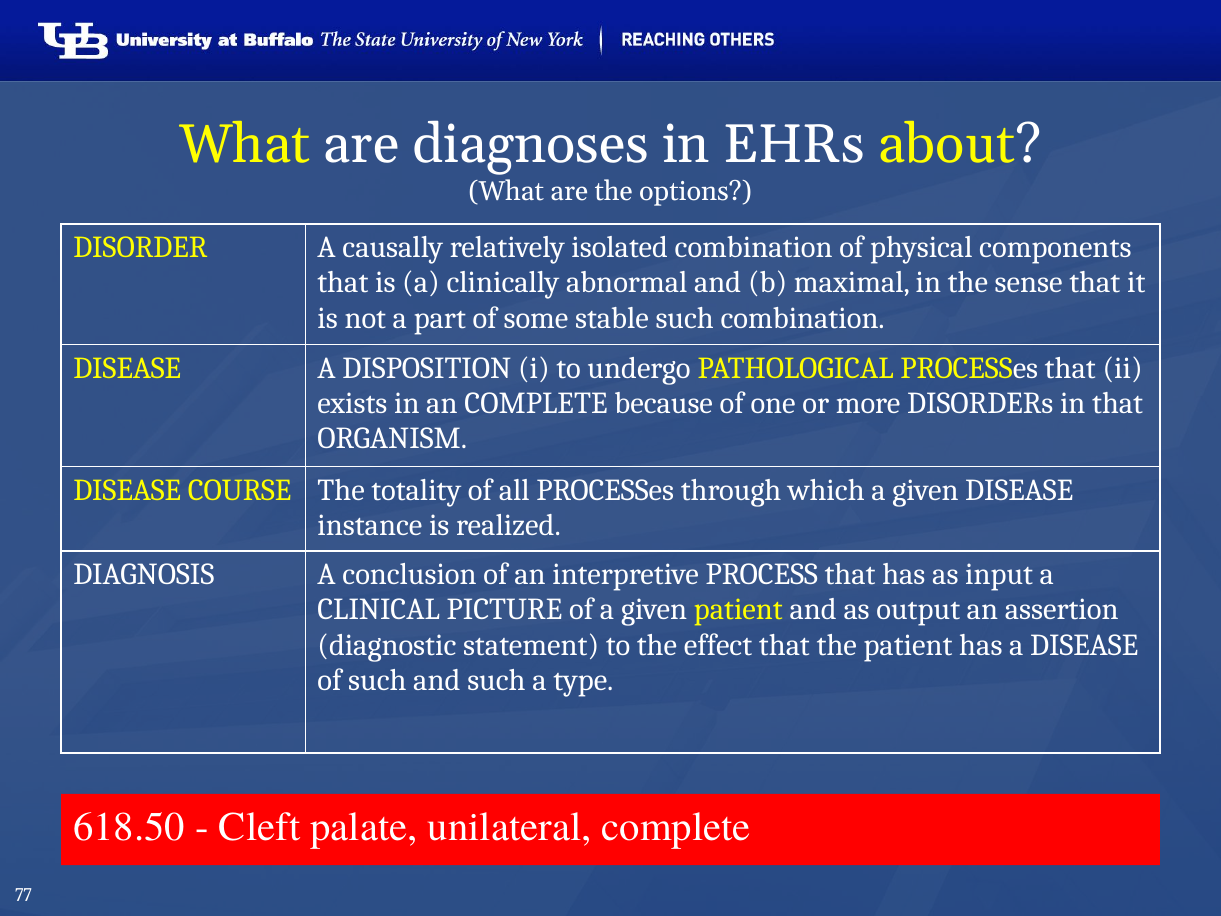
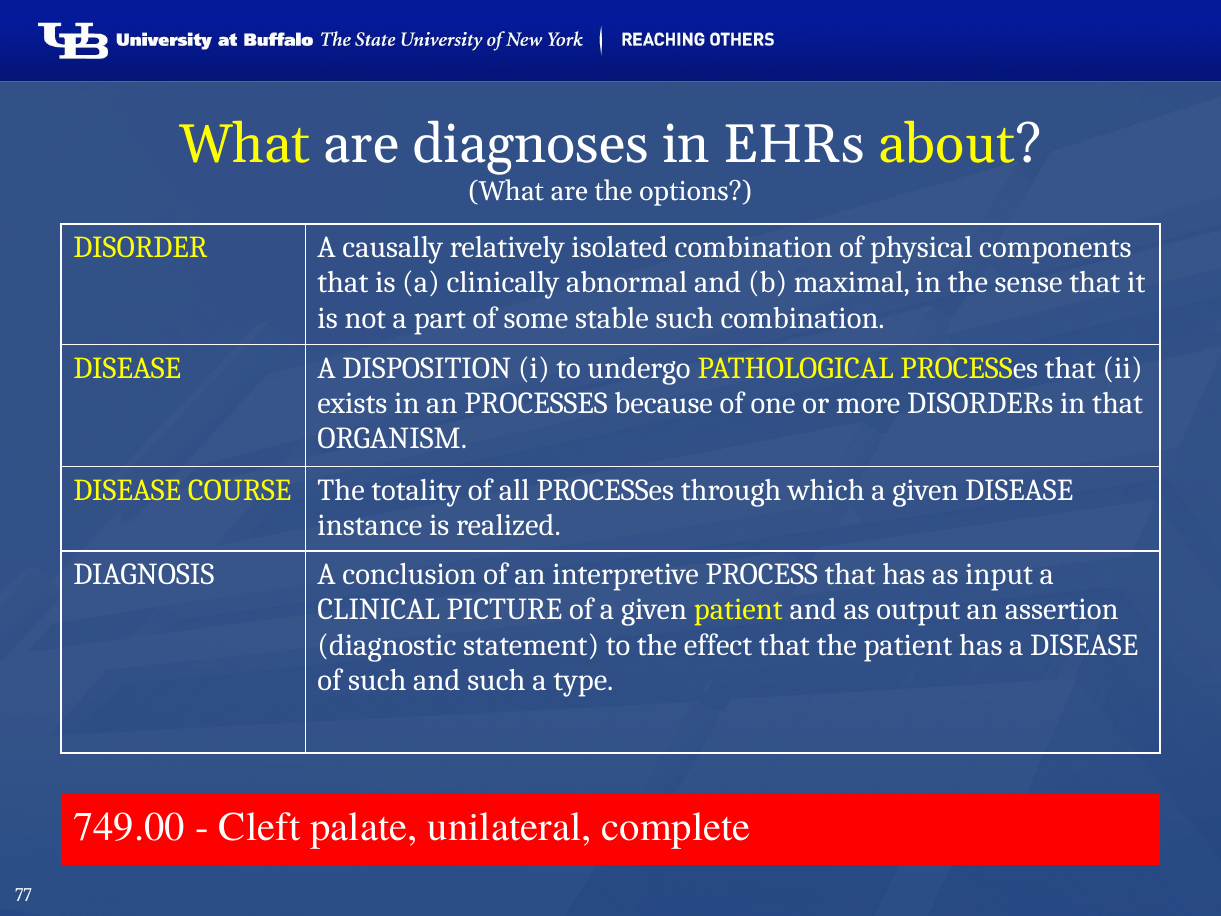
an COMPLETE: COMPLETE -> PROCESSES (536, 403)
618.50: 618.50 -> 749.00 (129, 827)
